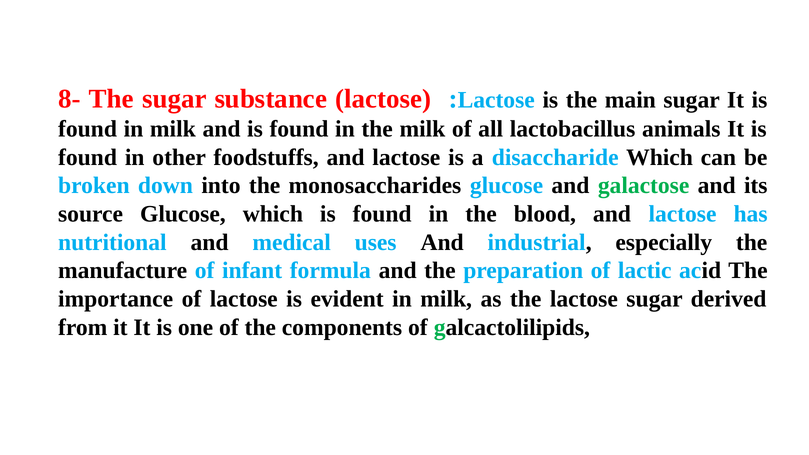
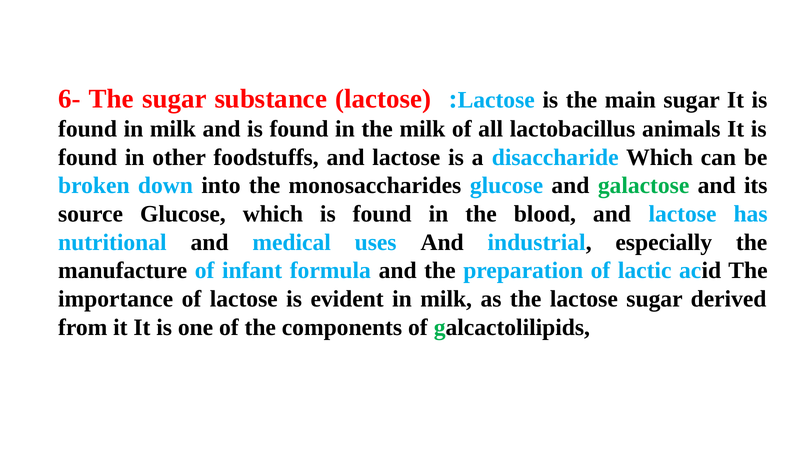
8-: 8- -> 6- (69, 99)
